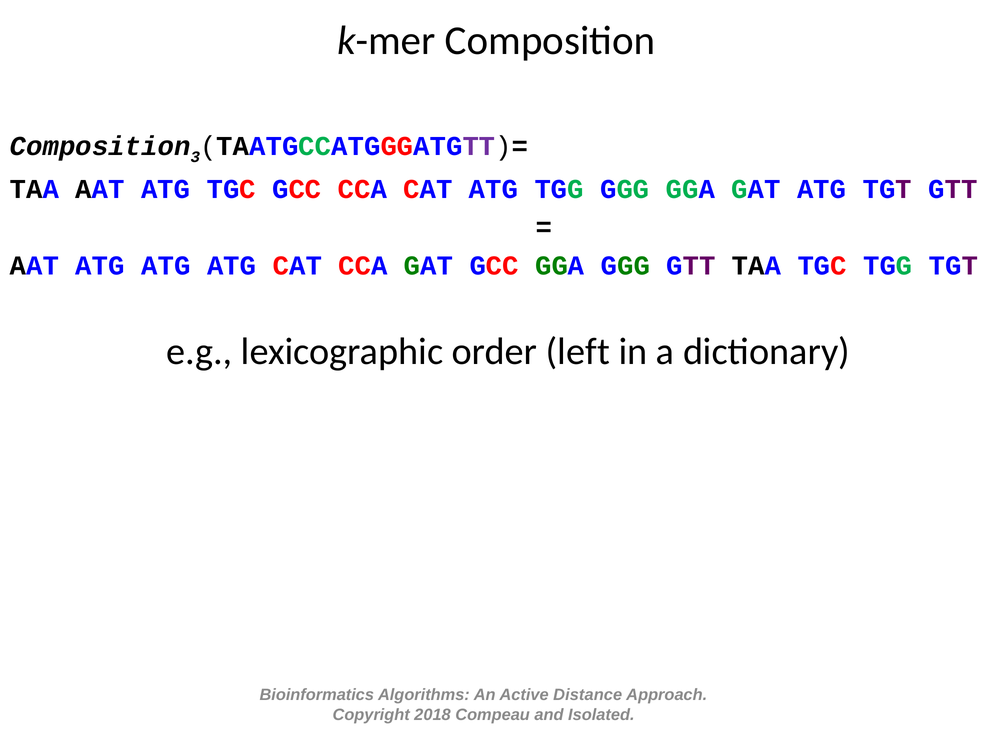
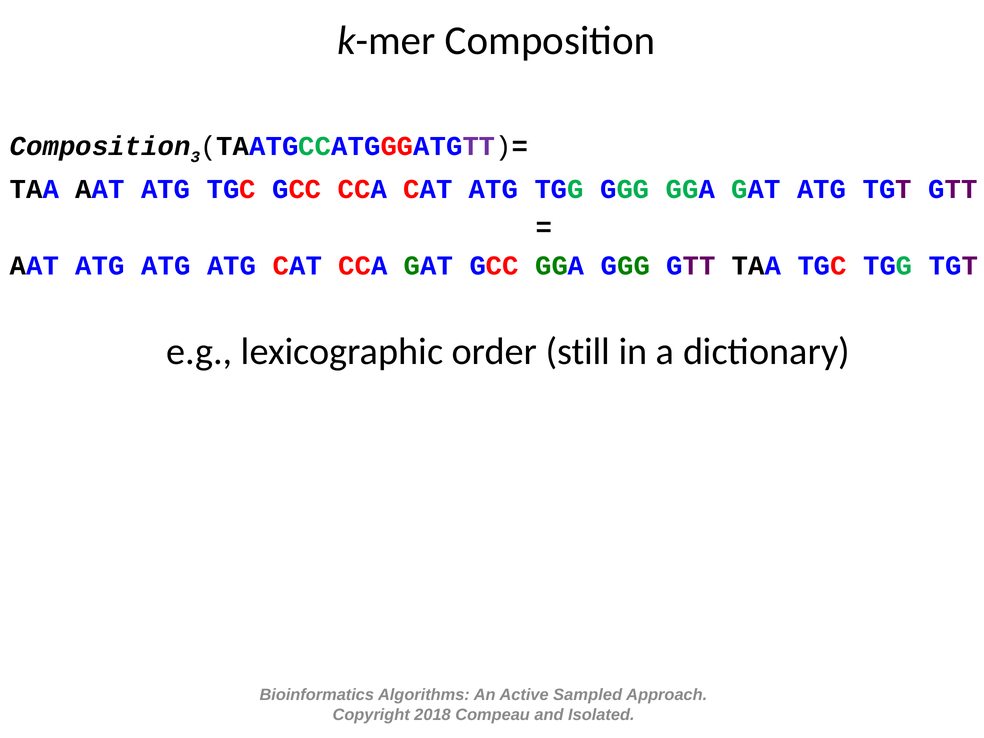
left: left -> still (578, 352)
Distance: Distance -> Sampled (588, 695)
